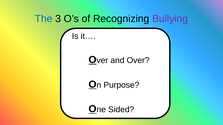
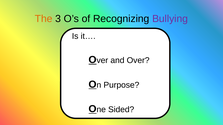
The colour: blue -> orange (44, 19)
